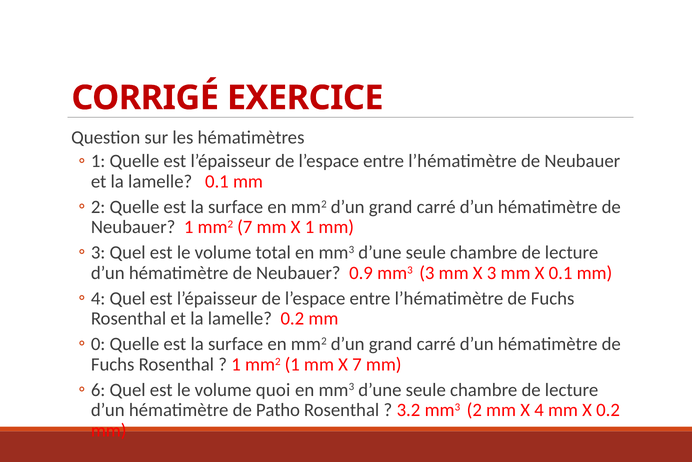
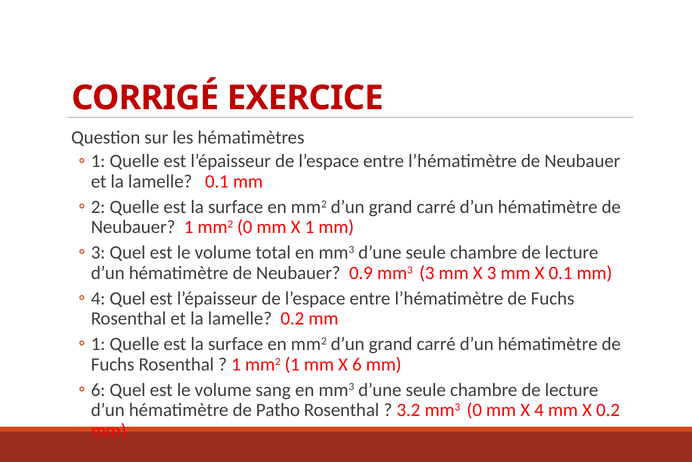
mm2 7: 7 -> 0 (245, 227)
0: 0 -> 1 (98, 344)
X 7: 7 -> 6 (357, 364)
quoi: quoi -> sang (273, 389)
mm3 2: 2 -> 0 (474, 410)
